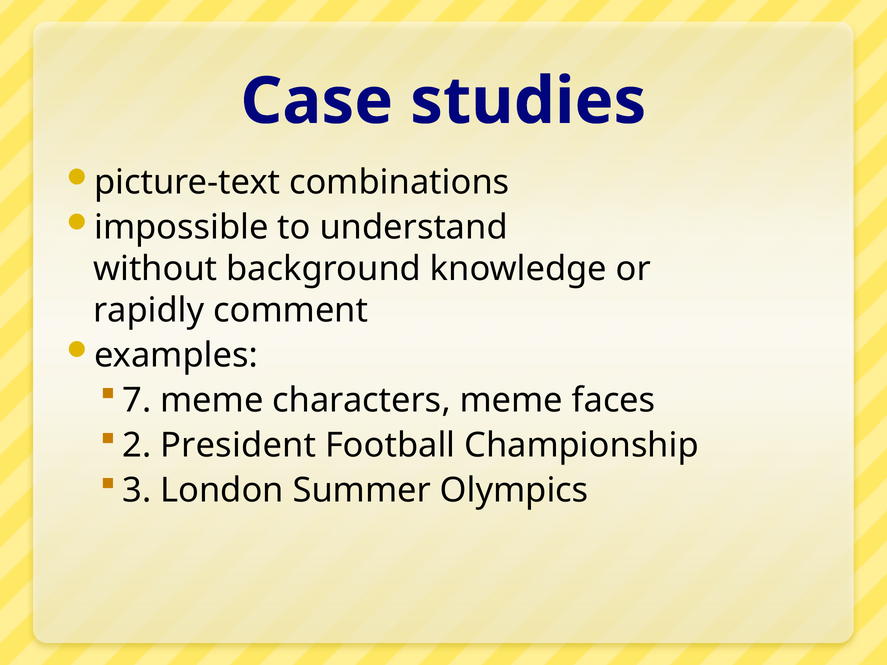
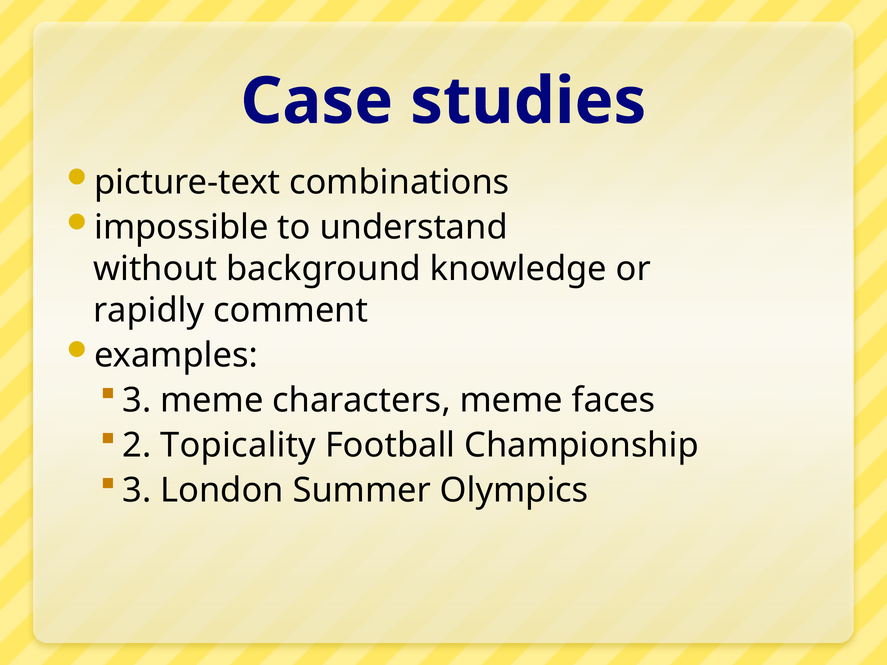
7: 7 -> 3 (137, 400)
President: President -> Topicality (238, 445)
